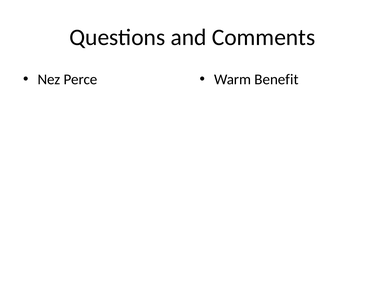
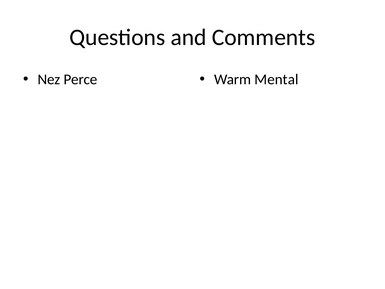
Benefit: Benefit -> Mental (276, 79)
